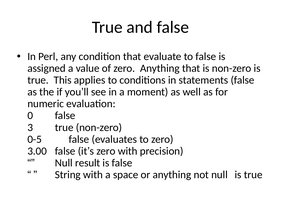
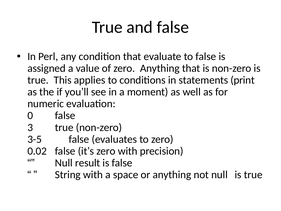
statements false: false -> print (243, 80)
0-5: 0-5 -> 3-5 (35, 139)
3.00: 3.00 -> 0.02 (37, 151)
